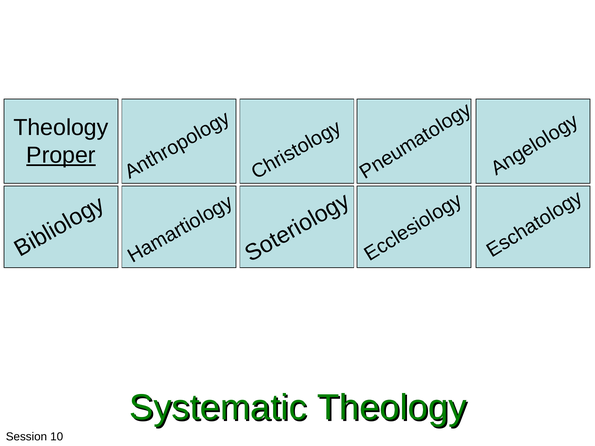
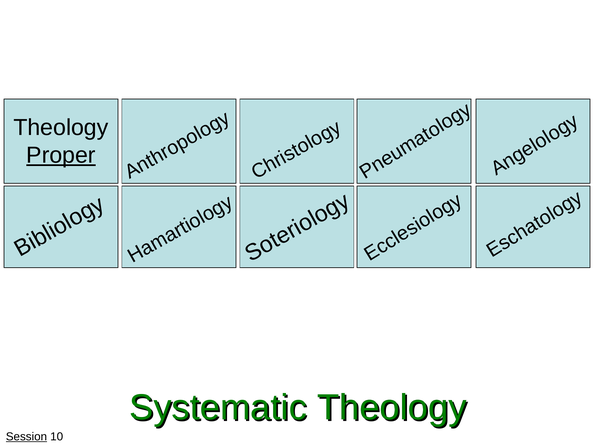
Session underline: none -> present (26, 437)
